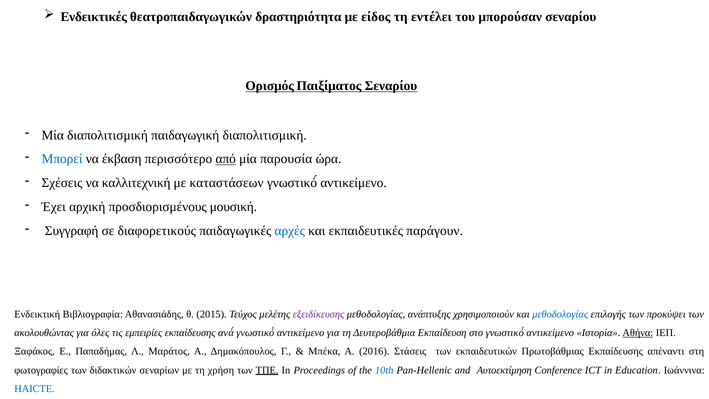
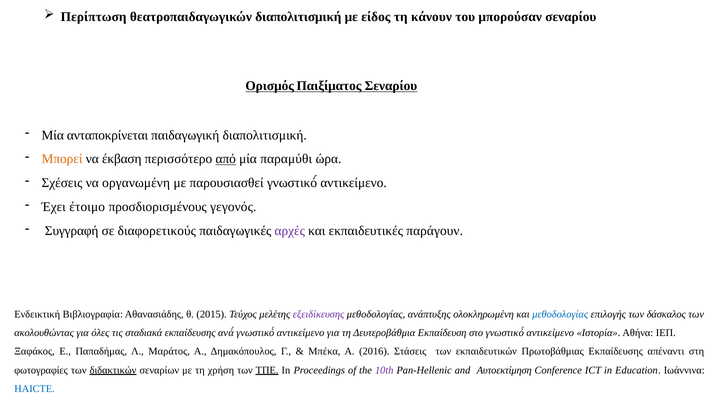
Ενδεικτικές: Ενδεικτικές -> Περίπτωση (94, 17)
θεατροπαιδαγωγικών δραστηριότητα: δραστηριότητα -> διαπολιτισμική (298, 17)
εντέλει: εντέλει -> κάνουν (431, 17)
Μία διαπολιτισμική: διαπολιτισμική -> ανταποκρίνεται (108, 135)
Μπορεί colour: blue -> orange (62, 159)
παρουσία: παρουσία -> παραμύθι (286, 159)
καλλιτεχνική: καλλιτεχνική -> οργανωμένη (136, 183)
καταστάσεων: καταστάσεων -> παρουσιασθεί (227, 183)
αρχική: αρχική -> έτοιμο (87, 207)
μουσική: μουσική -> γεγονός (233, 207)
αρχές colour: blue -> purple (290, 231)
χρησιμοποιούν: χρησιμοποιούν -> ολοκληρωμένη (484, 314)
προκύψει: προκύψει -> δάσκαλος (666, 314)
εμπειρίες: εμπειρίες -> σταδιακά (144, 333)
Αθήνα underline: present -> none (638, 333)
διδακτικών underline: none -> present (113, 370)
10th colour: blue -> purple (384, 370)
